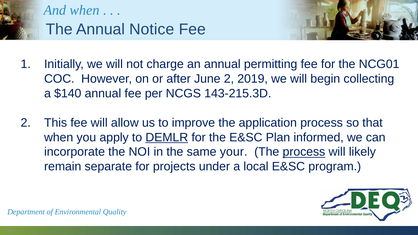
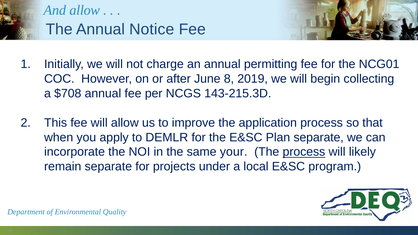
And when: when -> allow (85, 10)
June 2: 2 -> 8 (229, 79)
$140: $140 -> $708 (68, 93)
DEMLR underline: present -> none (167, 137)
Plan informed: informed -> separate (319, 137)
